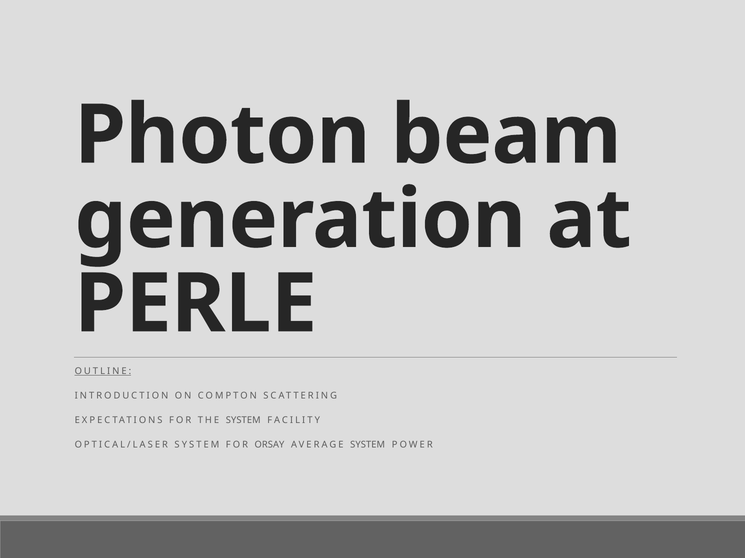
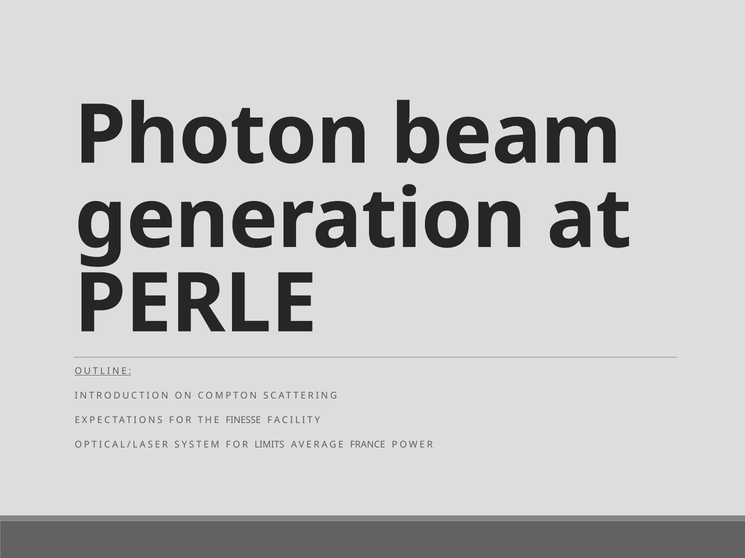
THE SYSTEM: SYSTEM -> FINESSE (243, 421)
ORSAY: ORSAY -> LIMITS (270, 445)
AVERAGE SYSTEM: SYSTEM -> FRANCE (368, 445)
